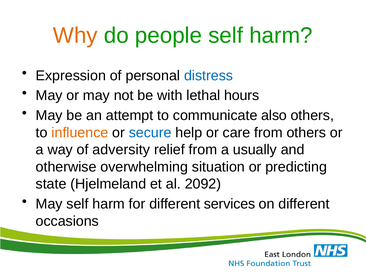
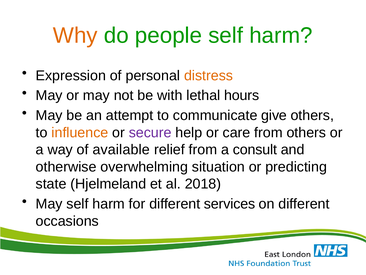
distress colour: blue -> orange (209, 75)
also: also -> give (274, 115)
secure colour: blue -> purple (150, 132)
adversity: adversity -> available (121, 149)
usually: usually -> consult (255, 149)
2092: 2092 -> 2018 (203, 184)
